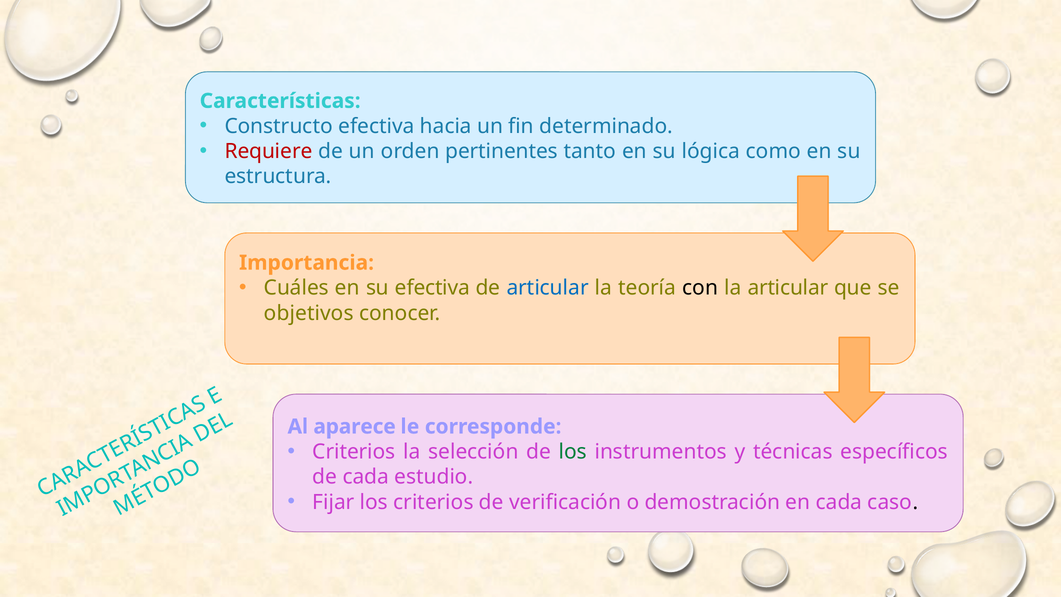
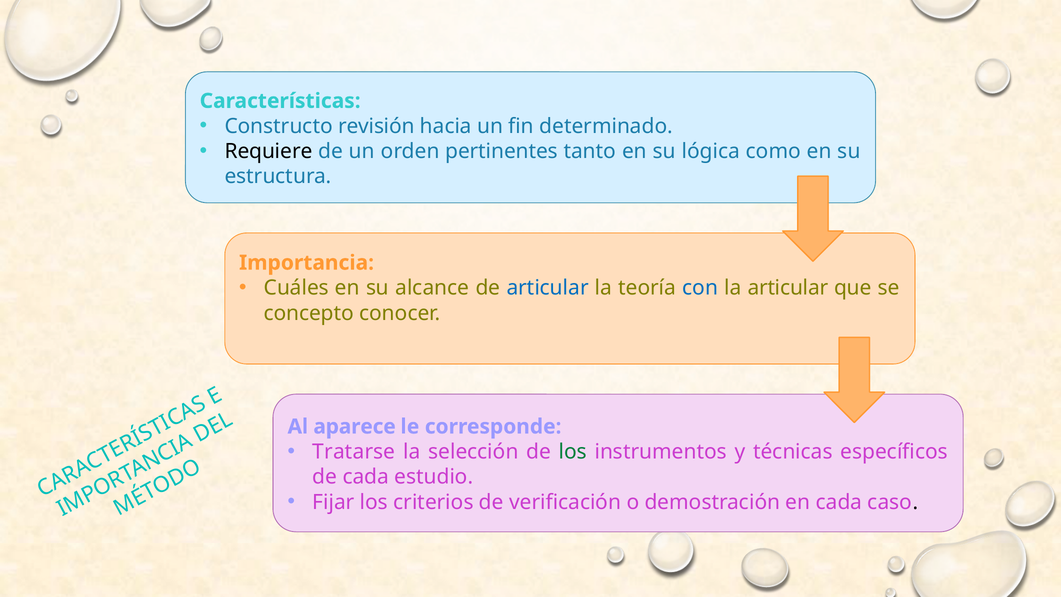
Constructo efectiva: efectiva -> revisión (376, 126)
Requiere colour: red -> black (269, 151)
su efectiva: efectiva -> alcance (432, 288)
con colour: black -> blue (700, 288)
objetivos: objetivos -> concepto (309, 313)
Criterios: Criterios -> Tratarse (354, 452)
